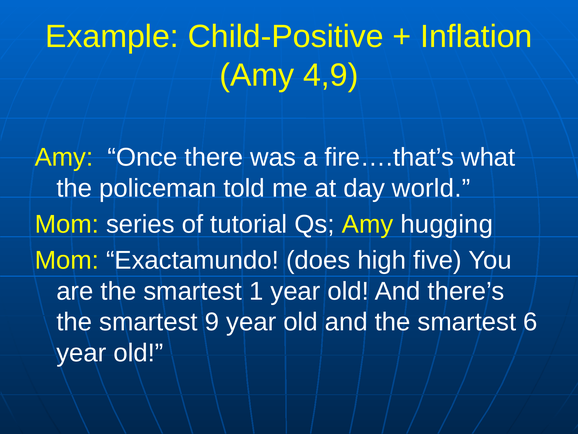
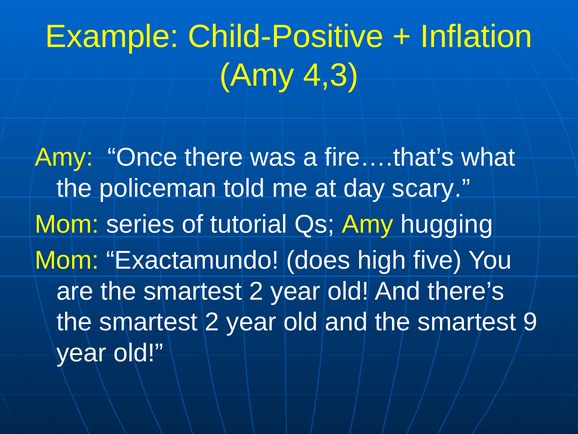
4,9: 4,9 -> 4,3 (331, 75)
world: world -> scary (431, 188)
are the smartest 1: 1 -> 2 (256, 291)
9: 9 -> 2 (212, 322)
6: 6 -> 9 (530, 322)
